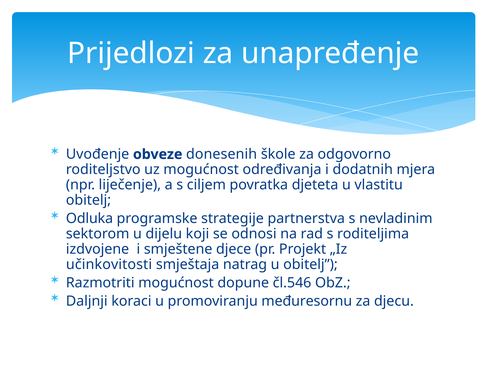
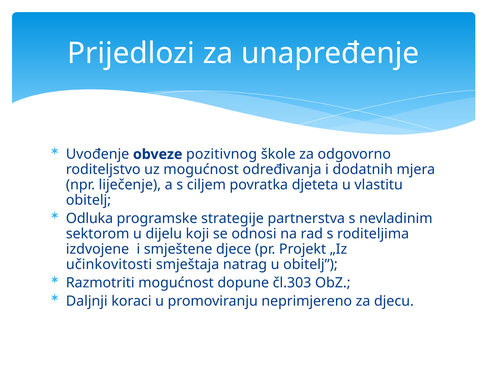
donesenih: donesenih -> pozitivnog (222, 154)
čl.546: čl.546 -> čl.303 (292, 283)
međuresornu: međuresornu -> neprimjereno (307, 301)
